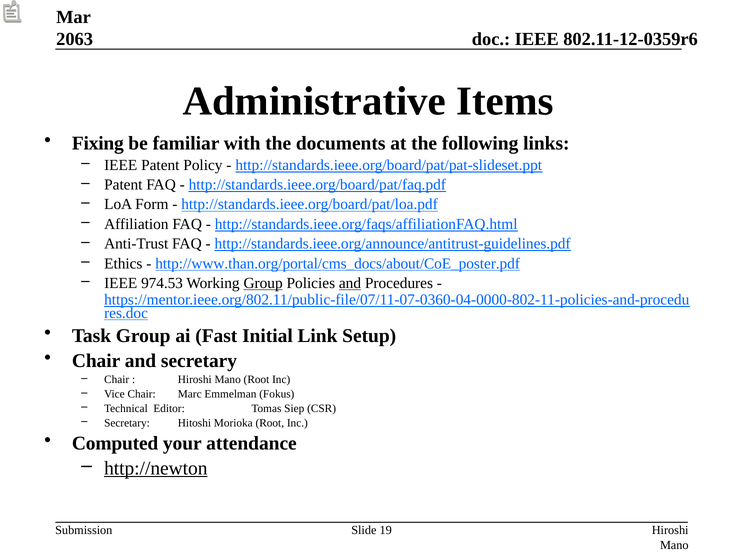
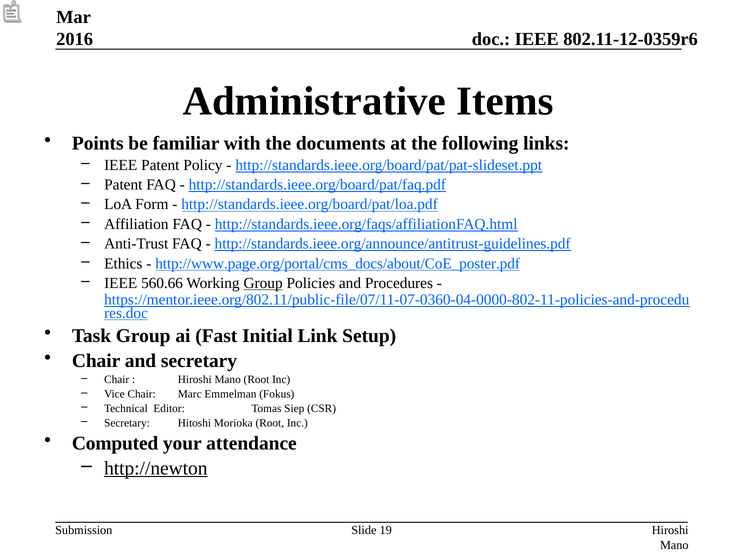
2063: 2063 -> 2016 (75, 39)
Fixing: Fixing -> Points (98, 143)
http://www.than.org/portal/cms_docs/about/CoE_poster.pdf: http://www.than.org/portal/cms_docs/about/CoE_poster.pdf -> http://www.page.org/portal/cms_docs/about/CoE_poster.pdf (338, 263)
974.53: 974.53 -> 560.66 (162, 283)
and underline: present -> none (350, 283)
